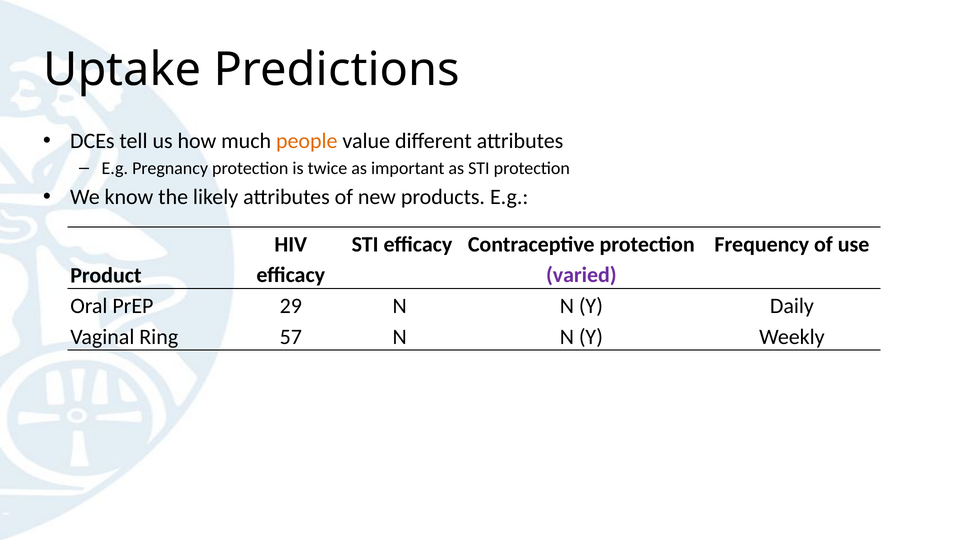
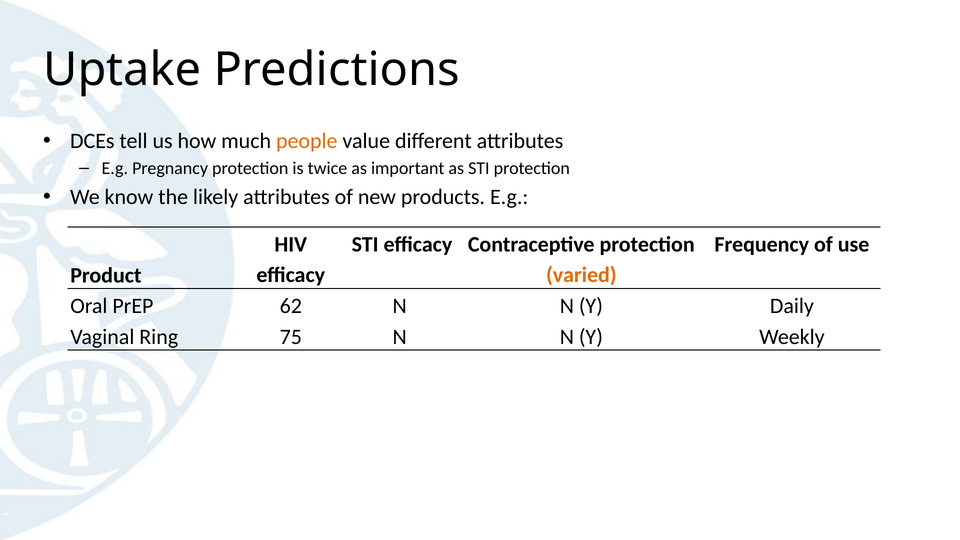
varied colour: purple -> orange (581, 275)
29: 29 -> 62 (291, 306)
57: 57 -> 75 (291, 337)
